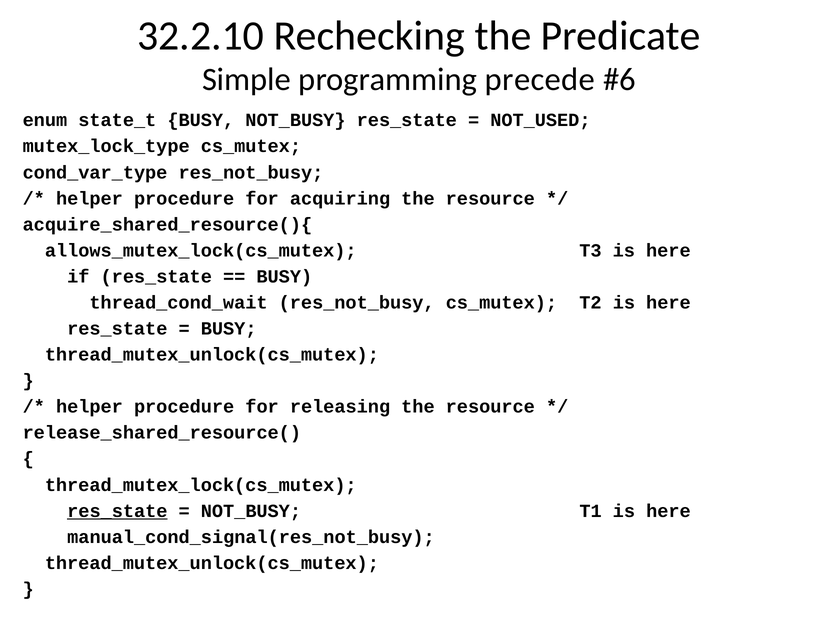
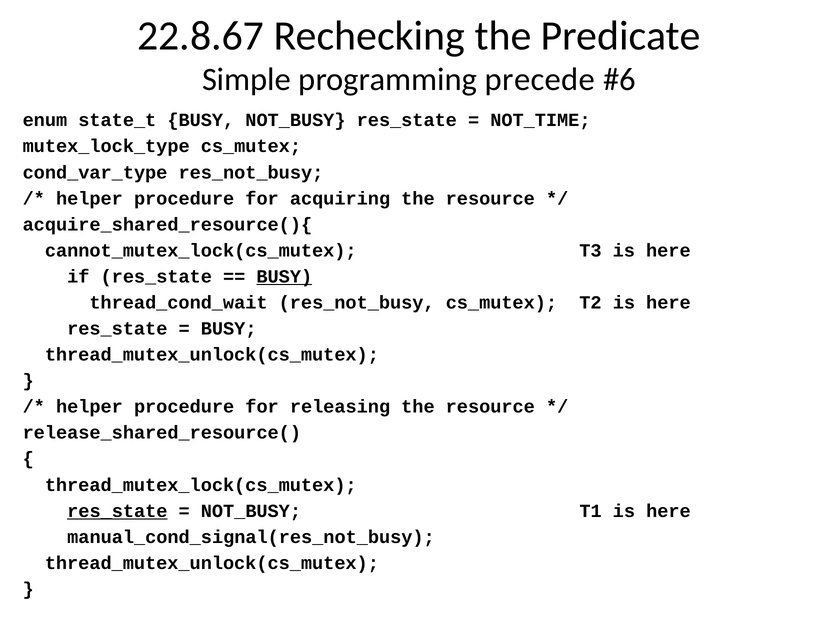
32.2.10: 32.2.10 -> 22.8.67 (201, 36)
NOT_USED: NOT_USED -> NOT_TIME (540, 120)
allows_mutex_lock(cs_mutex: allows_mutex_lock(cs_mutex -> cannot_mutex_lock(cs_mutex (201, 251)
BUSY underline: none -> present (284, 277)
